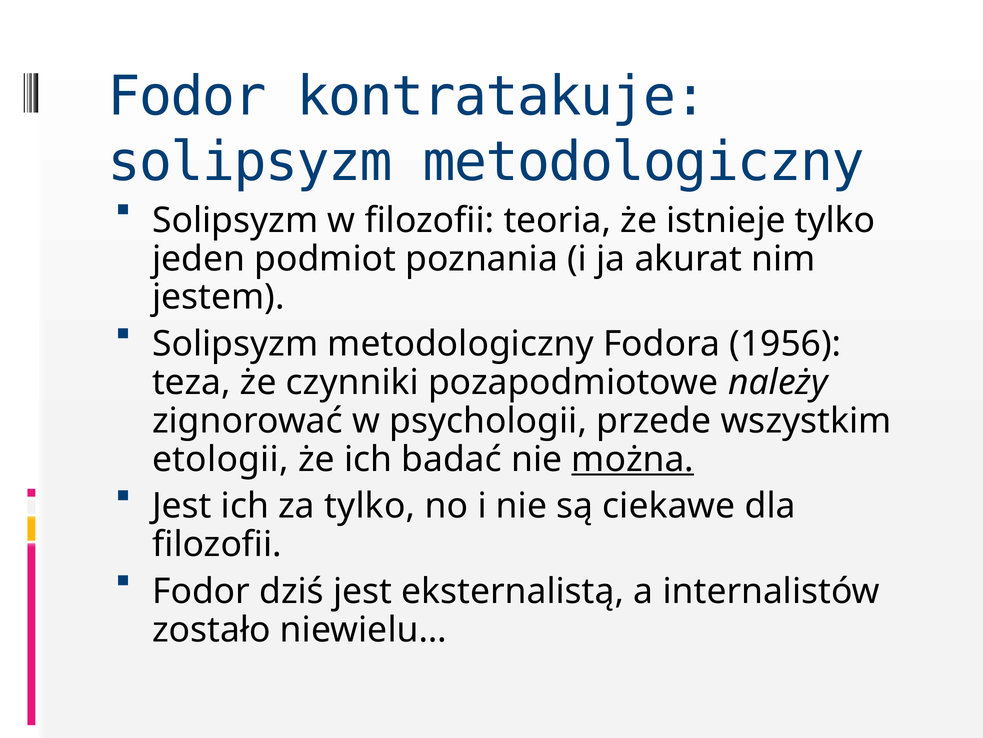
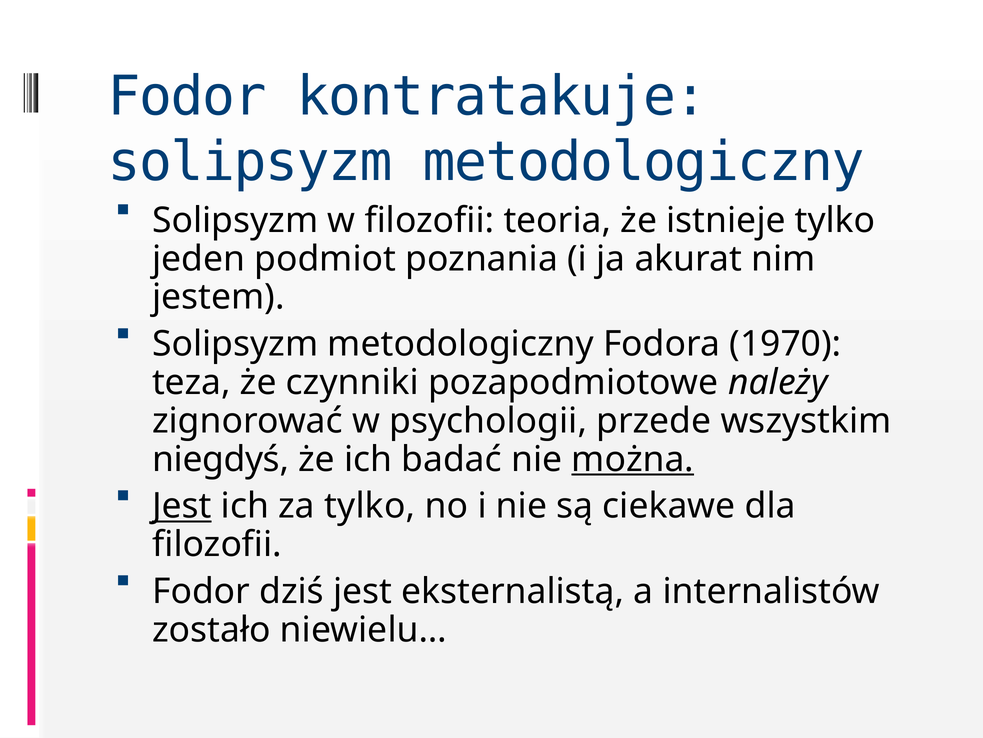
1956: 1956 -> 1970 (785, 344)
etologii: etologii -> niegdyś (221, 459)
Jest underline: none -> present (182, 506)
